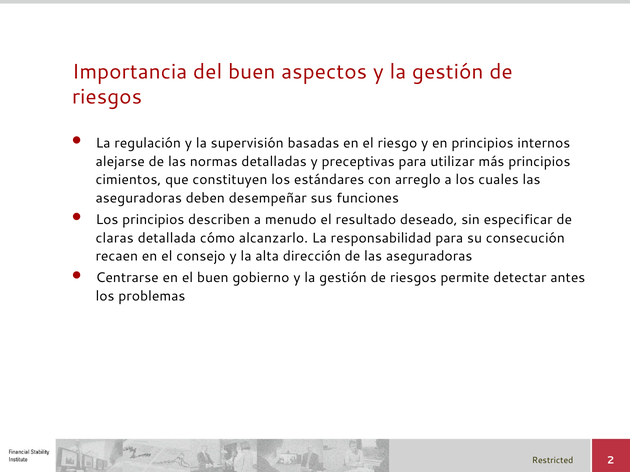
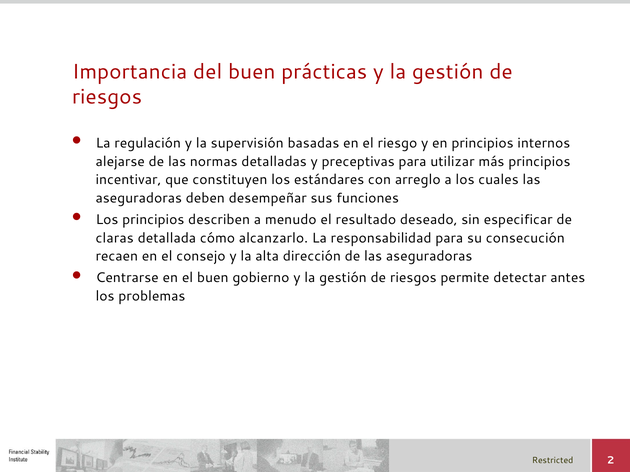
aspectos: aspectos -> prácticas (324, 72)
cimientos: cimientos -> incentivar (128, 180)
